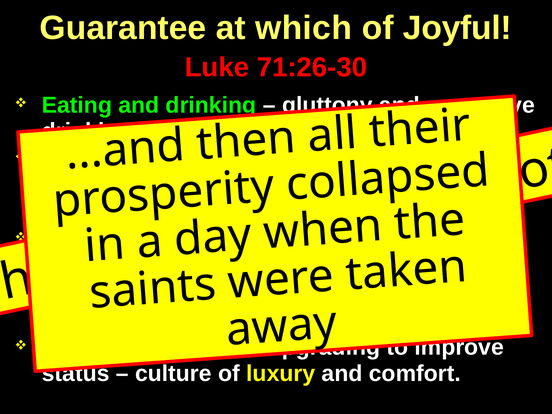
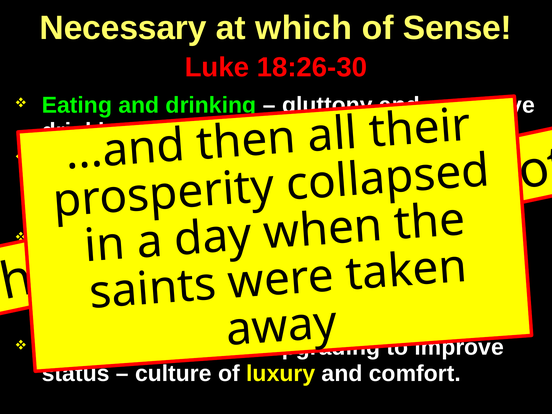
Guarantee: Guarantee -> Necessary (123, 28)
Joyful: Joyful -> Sense (457, 28)
71:26-30: 71:26-30 -> 18:26-30 (312, 67)
